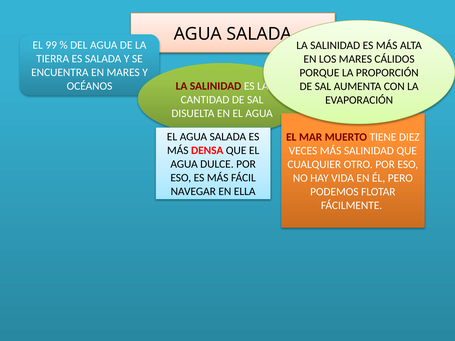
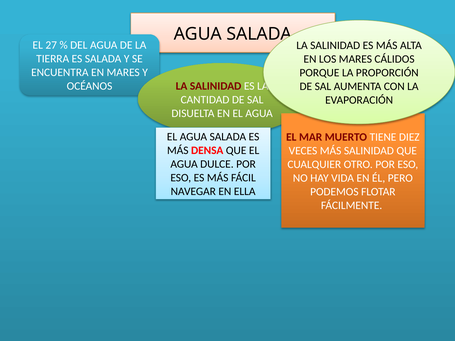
99: 99 -> 27 (51, 45)
